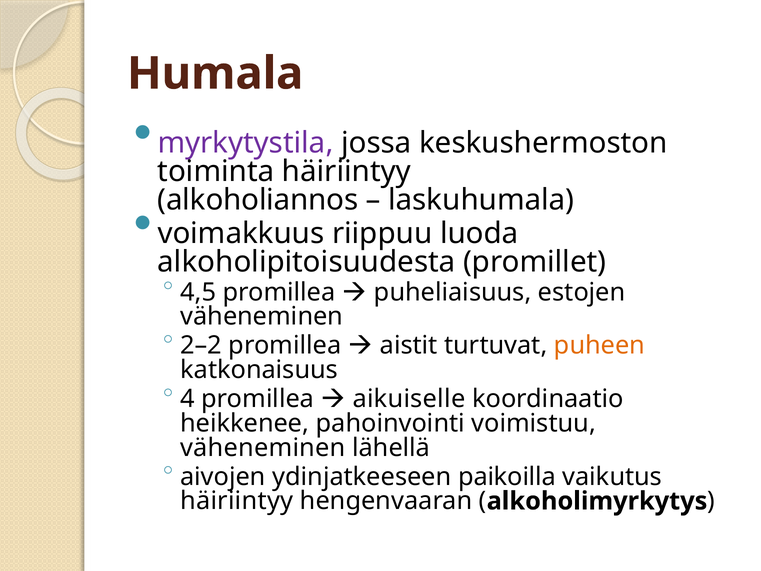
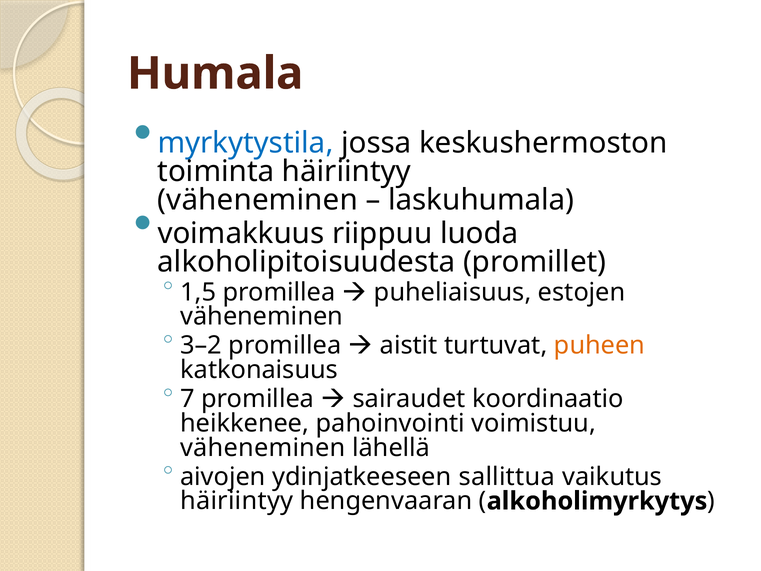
myrkytystila colour: purple -> blue (246, 143)
alkoholiannos: alkoholiannos -> väheneminen (258, 200)
4,5: 4,5 -> 1,5 (198, 292)
2–2: 2–2 -> 3–2 (201, 345)
4: 4 -> 7 (188, 399)
aikuiselle: aikuiselle -> sairaudet (409, 399)
paikoilla: paikoilla -> sallittua (507, 477)
